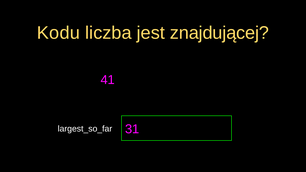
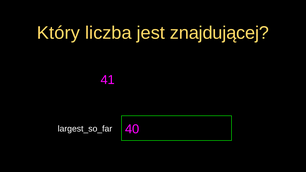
Kodu: Kodu -> Który (58, 33)
31: 31 -> 40 (132, 129)
